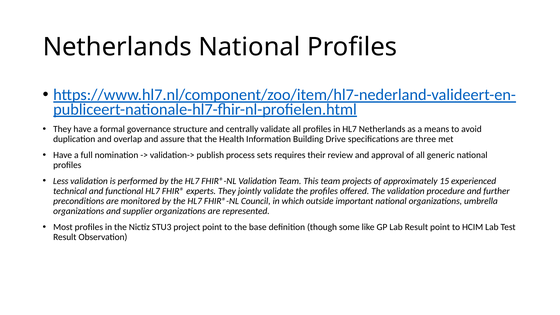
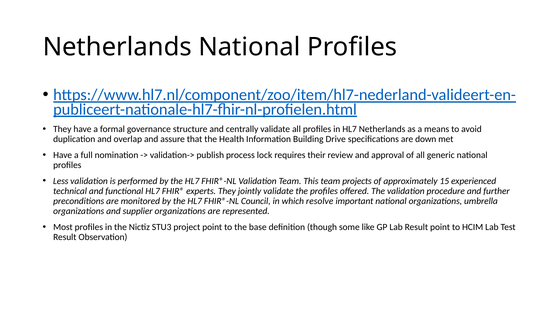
three: three -> down (426, 139)
sets: sets -> lock (265, 155)
outside: outside -> resolve (320, 201)
